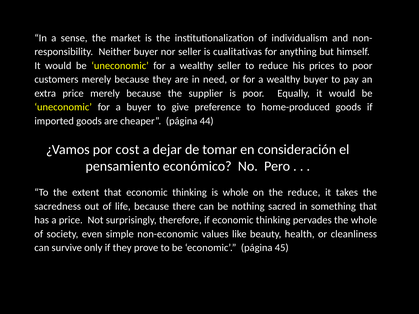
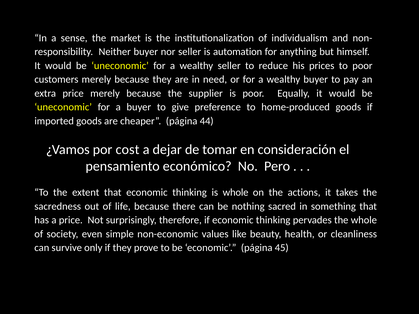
cualitativas: cualitativas -> automation (238, 52)
the reduce: reduce -> actions (304, 193)
